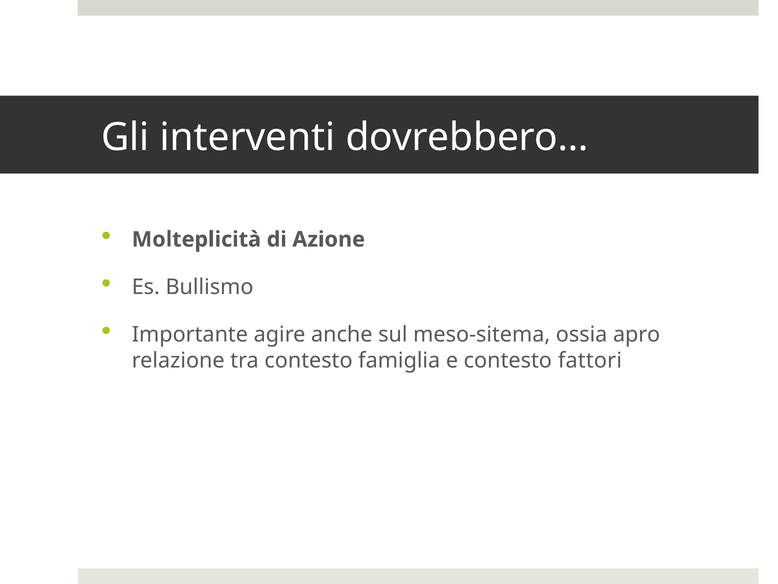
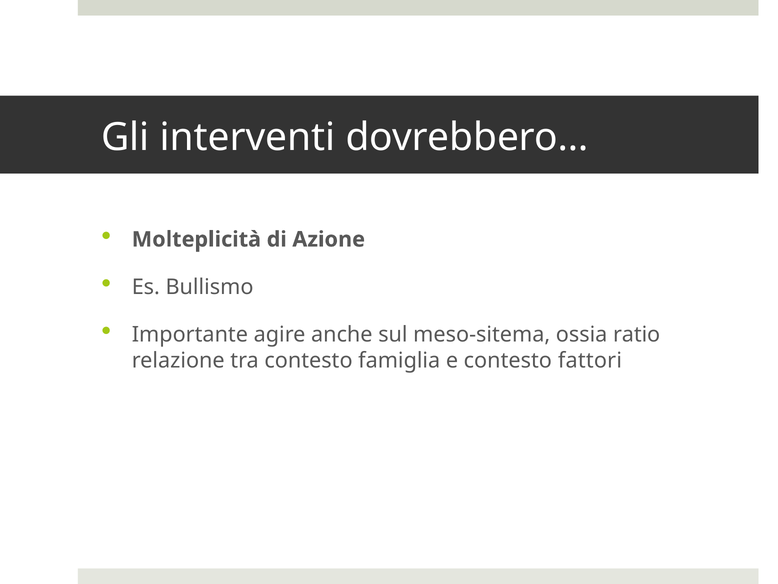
apro: apro -> ratio (637, 334)
